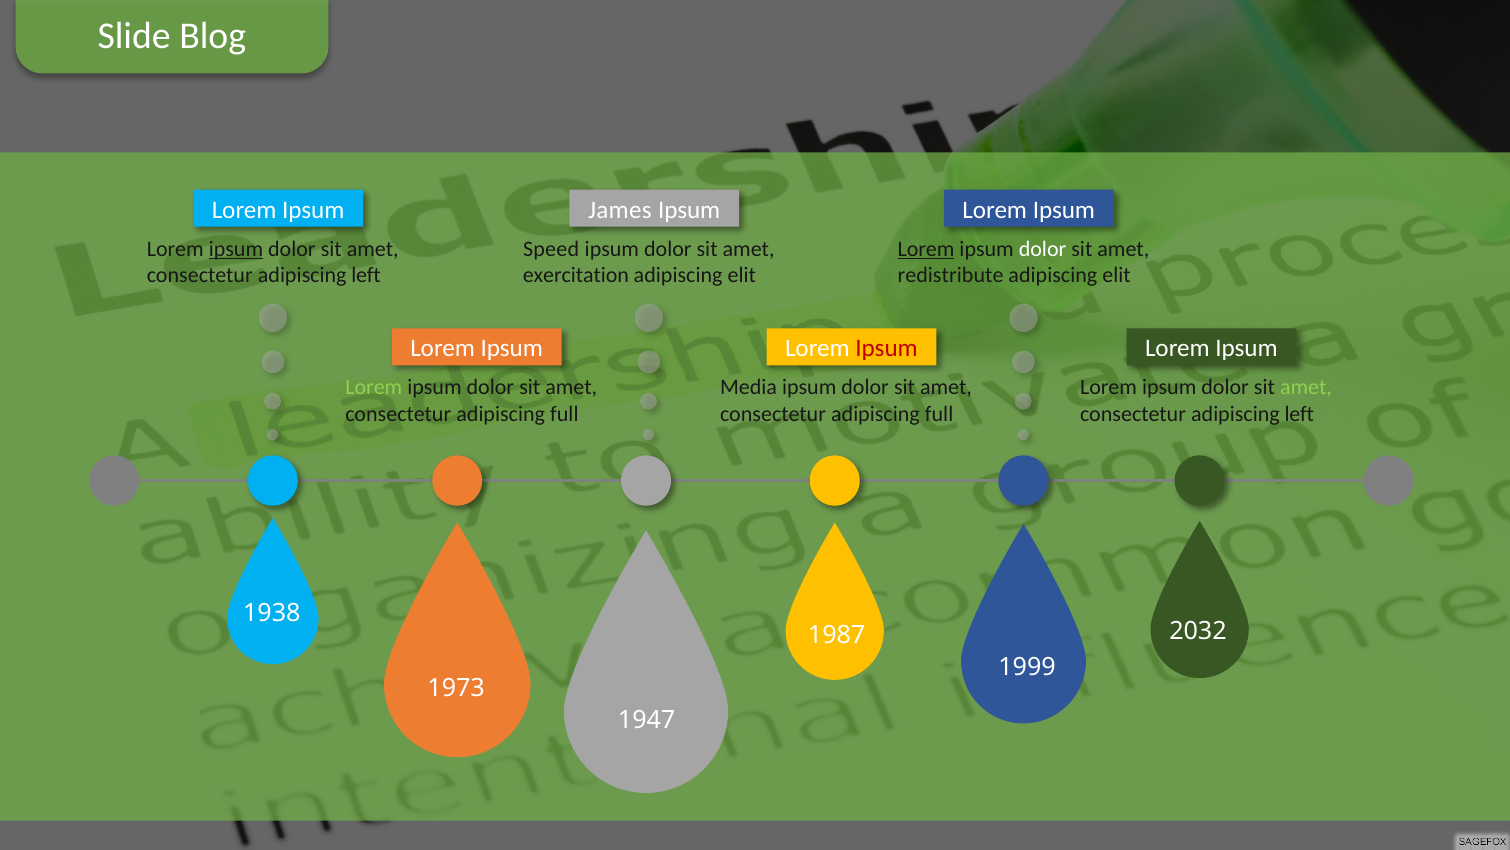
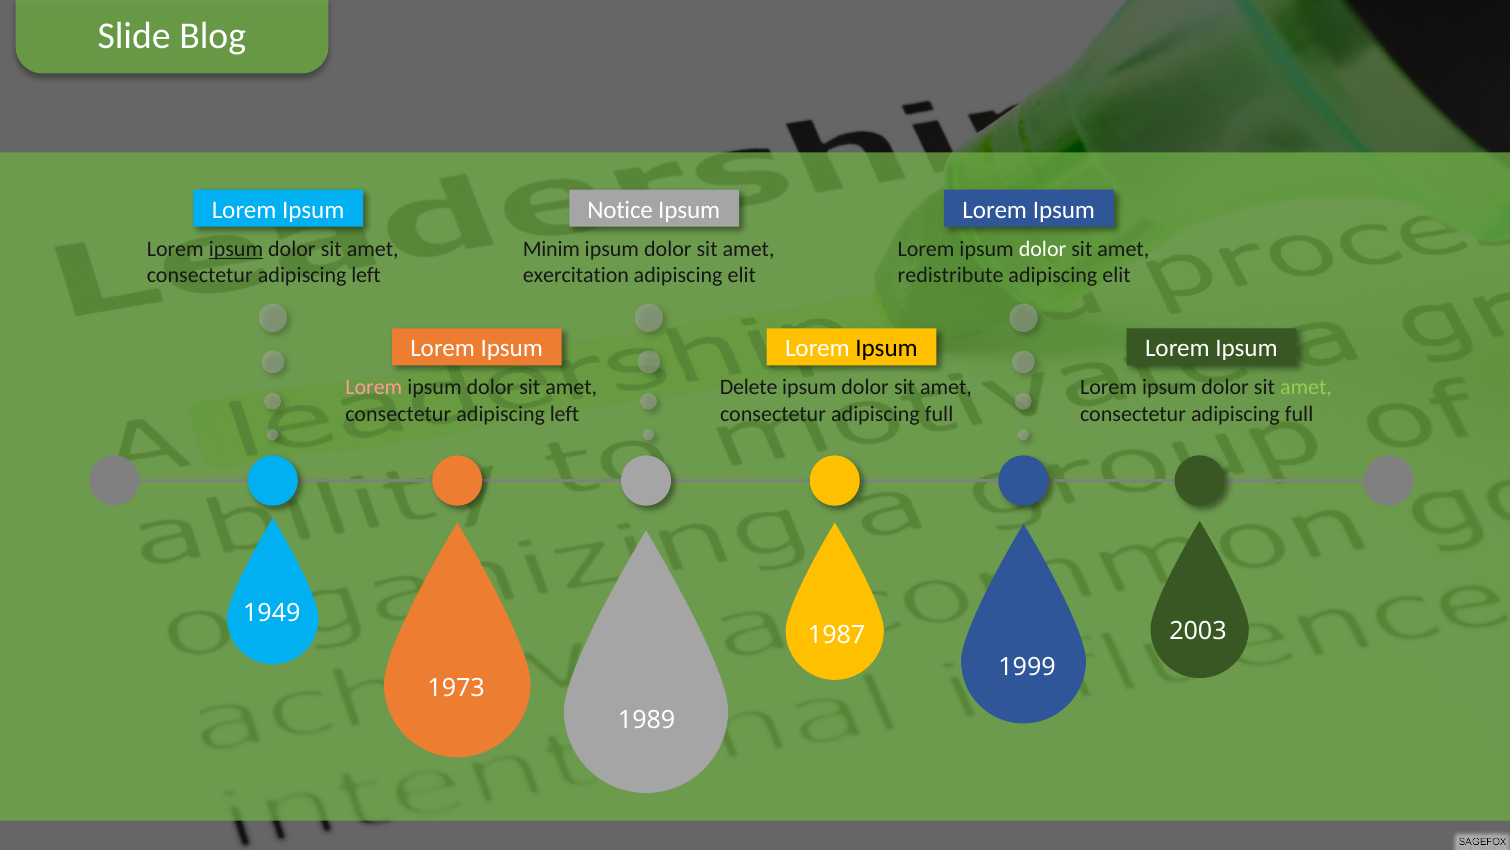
James: James -> Notice (620, 210)
Speed: Speed -> Minim (551, 249)
Lorem underline: present -> none (926, 249)
Ipsum colour: red -> black (887, 348)
Lorem colour: light green -> pink (374, 387)
Media: Media -> Delete (749, 387)
full: full -> left (565, 414)
left: left -> full (1299, 414)
1938: 1938 -> 1949 (272, 613)
2032: 2032 -> 2003 (1198, 631)
1947: 1947 -> 1989 (647, 719)
